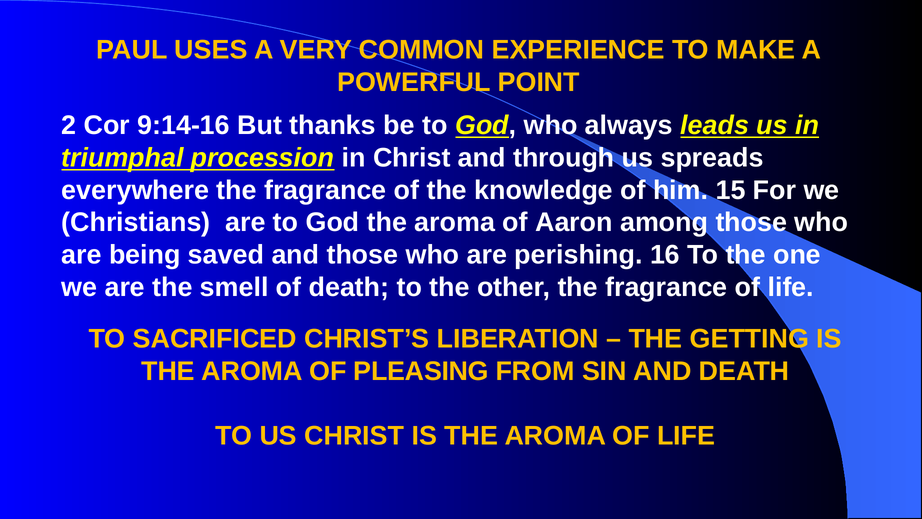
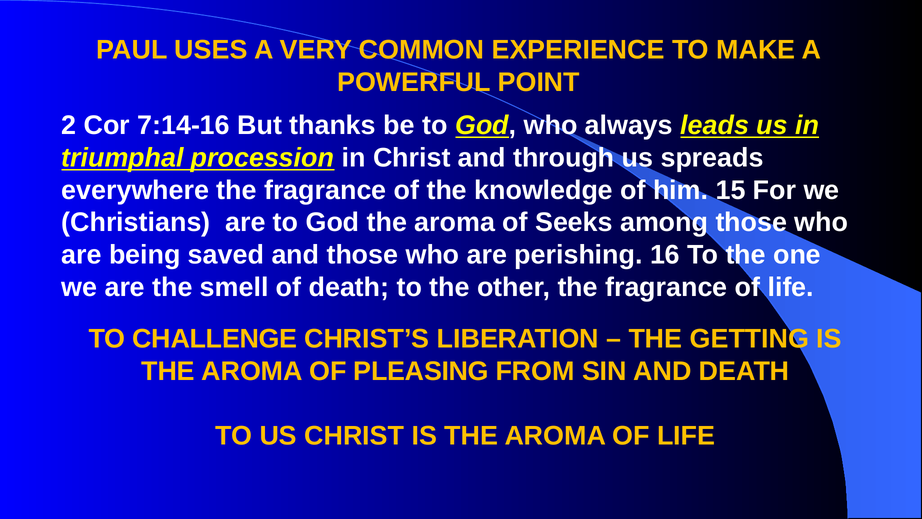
9:14-16: 9:14-16 -> 7:14-16 (184, 125)
Aaron: Aaron -> Seeks (574, 222)
SACRIFICED: SACRIFICED -> CHALLENGE (215, 339)
